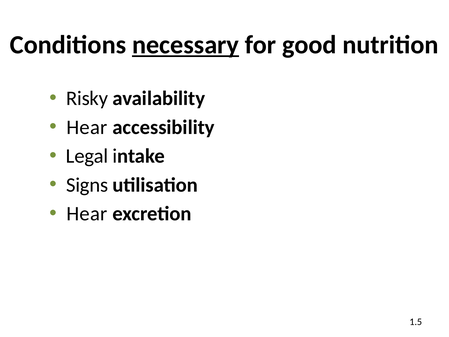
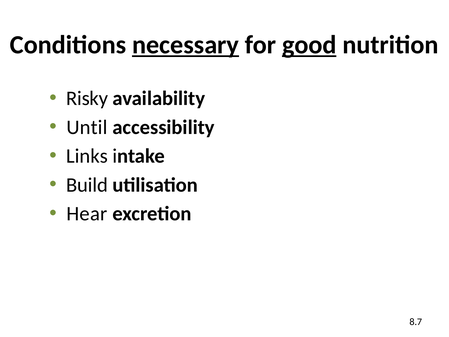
good underline: none -> present (309, 45)
Hear: Hear -> Until (87, 127)
Legal: Legal -> Links (87, 156)
Signs: Signs -> Build (87, 185)
1.5: 1.5 -> 8.7 (416, 322)
